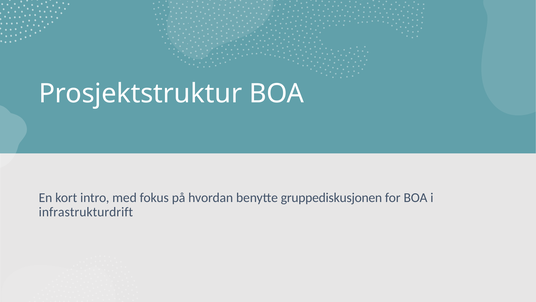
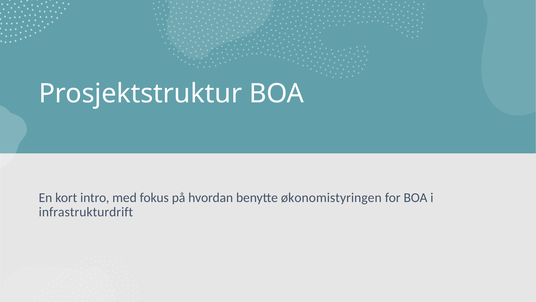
gruppediskusjonen: gruppediskusjonen -> økonomistyringen (331, 197)
